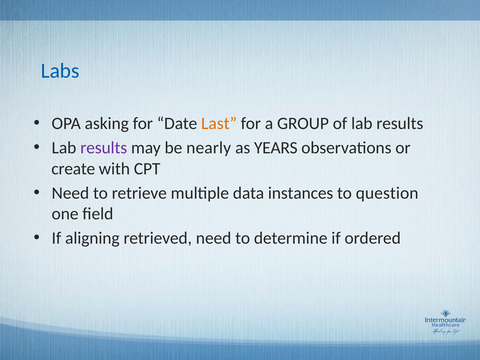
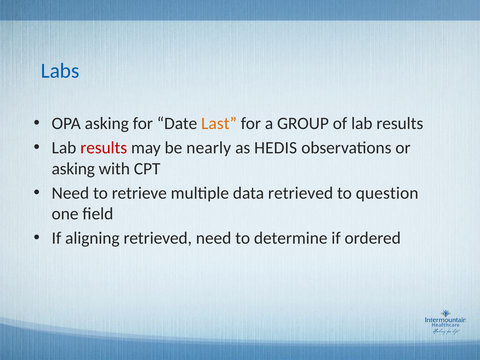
results colour: purple -> red (104, 148)
YEARS: YEARS -> HEDIS (276, 148)
create: create -> asking (73, 169)
data instances: instances -> retrieved (301, 193)
